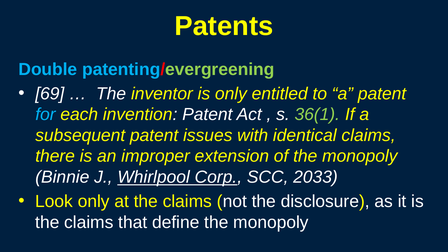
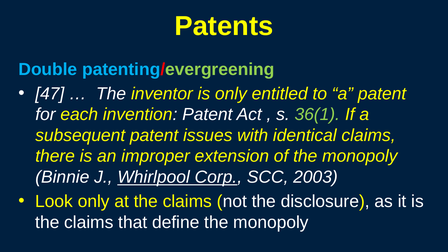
69: 69 -> 47 (50, 94)
for colour: light blue -> white (45, 115)
2033: 2033 -> 2003 (315, 177)
